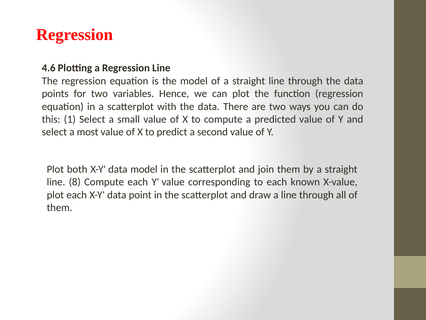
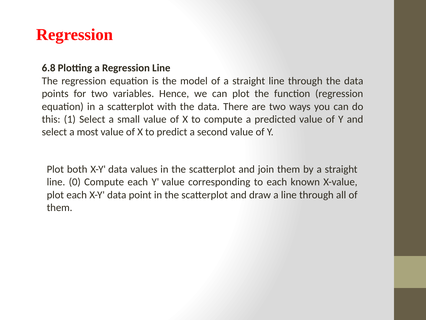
4.6: 4.6 -> 6.8 (49, 68)
data model: model -> values (144, 169)
8: 8 -> 0 (75, 182)
